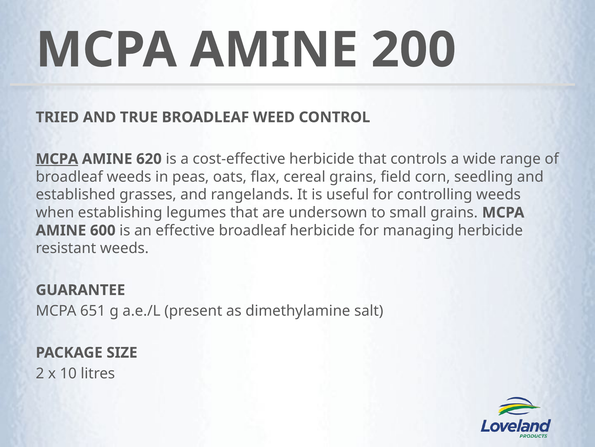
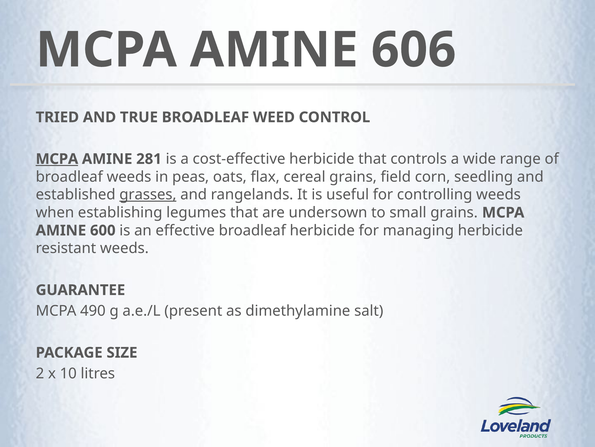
200: 200 -> 606 (414, 50)
620: 620 -> 281 (149, 159)
grasses underline: none -> present (148, 194)
651: 651 -> 490 (93, 310)
